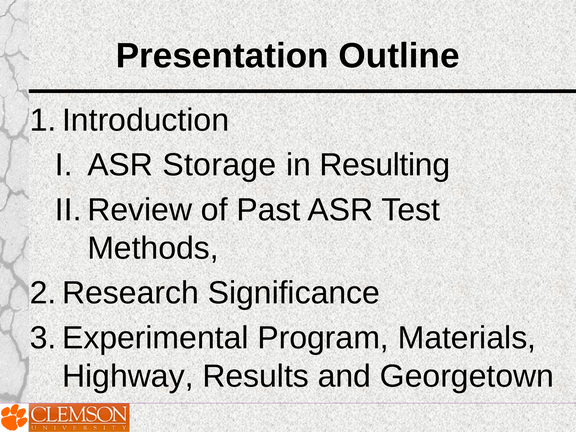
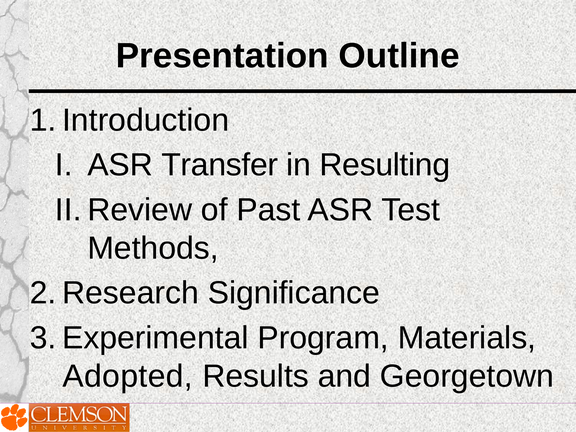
Storage: Storage -> Transfer (220, 165)
Highway: Highway -> Adopted (128, 376)
